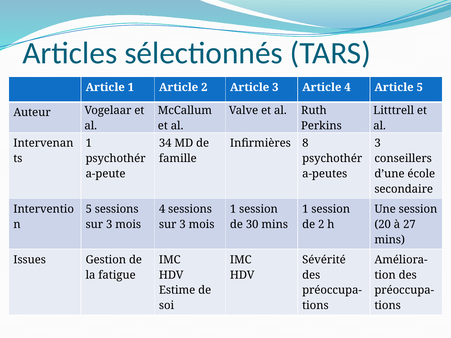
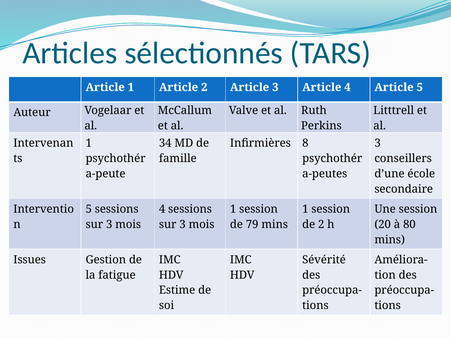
30: 30 -> 79 (252, 225)
27: 27 -> 80 (409, 225)
